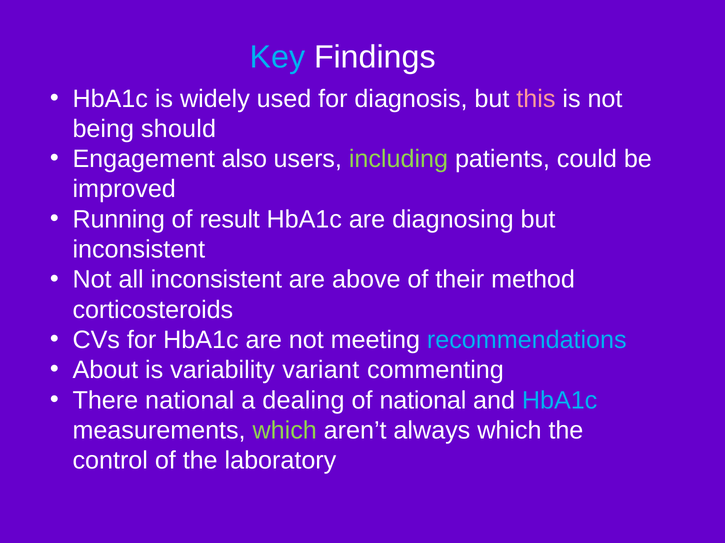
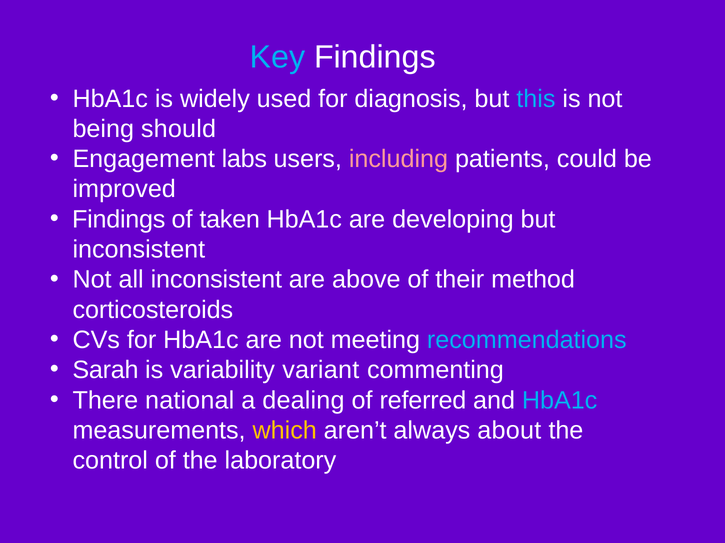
this colour: pink -> light blue (536, 99)
also: also -> labs (244, 159)
including colour: light green -> pink (398, 159)
Running: Running -> Findings (119, 220)
result: result -> taken (230, 220)
diagnosing: diagnosing -> developing (453, 220)
About: About -> Sarah (105, 371)
of national: national -> referred (423, 401)
which colour: light green -> yellow (285, 431)
always which: which -> about (509, 431)
